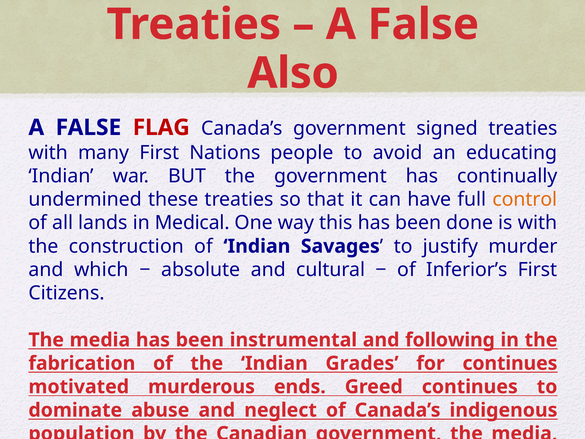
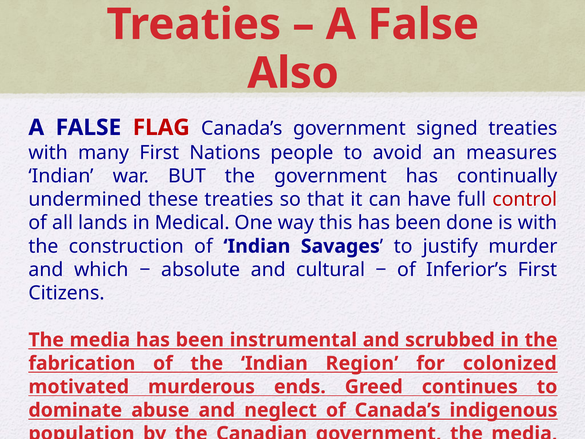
educating: educating -> measures (512, 153)
control colour: orange -> red (525, 199)
following: following -> scrubbed (450, 340)
Grades: Grades -> Region (362, 363)
for continues: continues -> colonized (510, 363)
